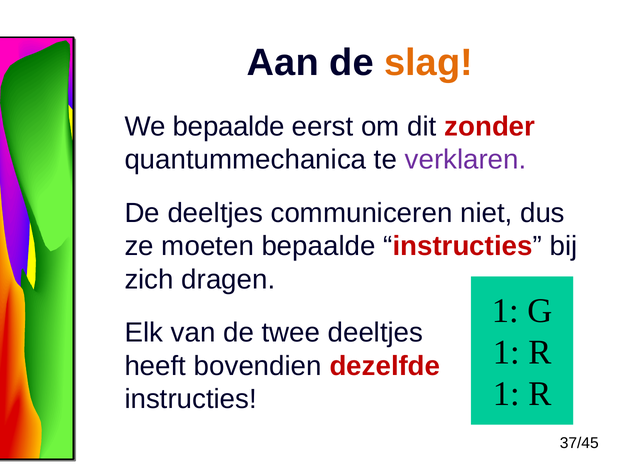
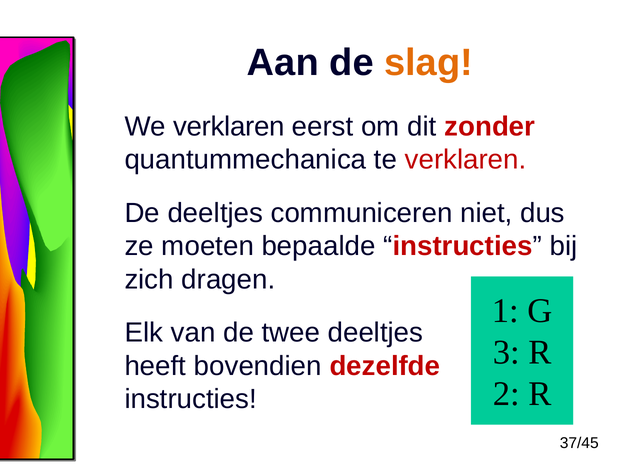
We bepaalde: bepaalde -> verklaren (229, 126)
verklaren colour: purple -> red (466, 160)
1: 1 -> 3 (506, 353)
1: 1 -> 2 (506, 394)
